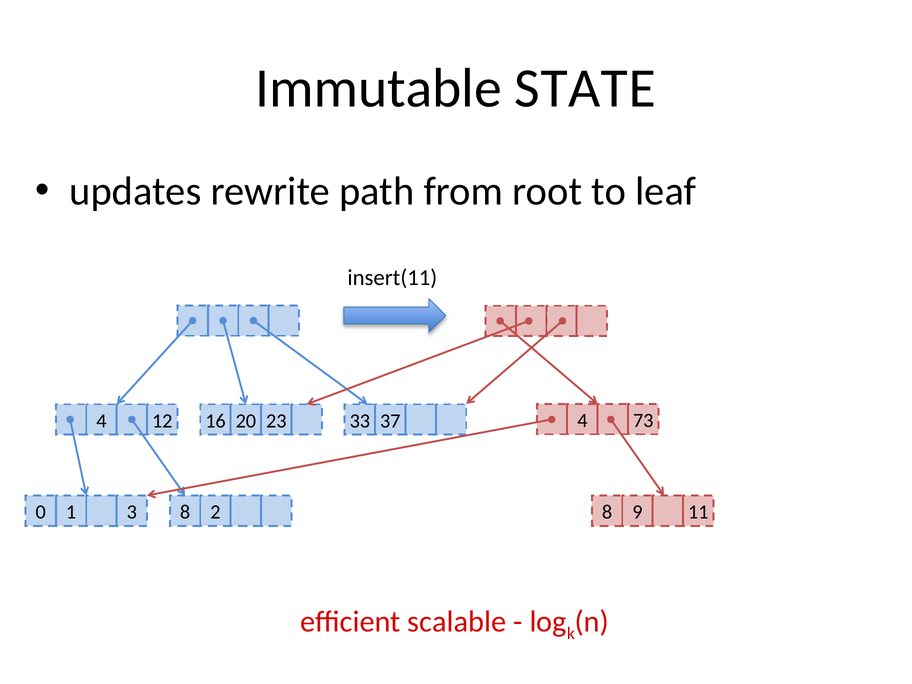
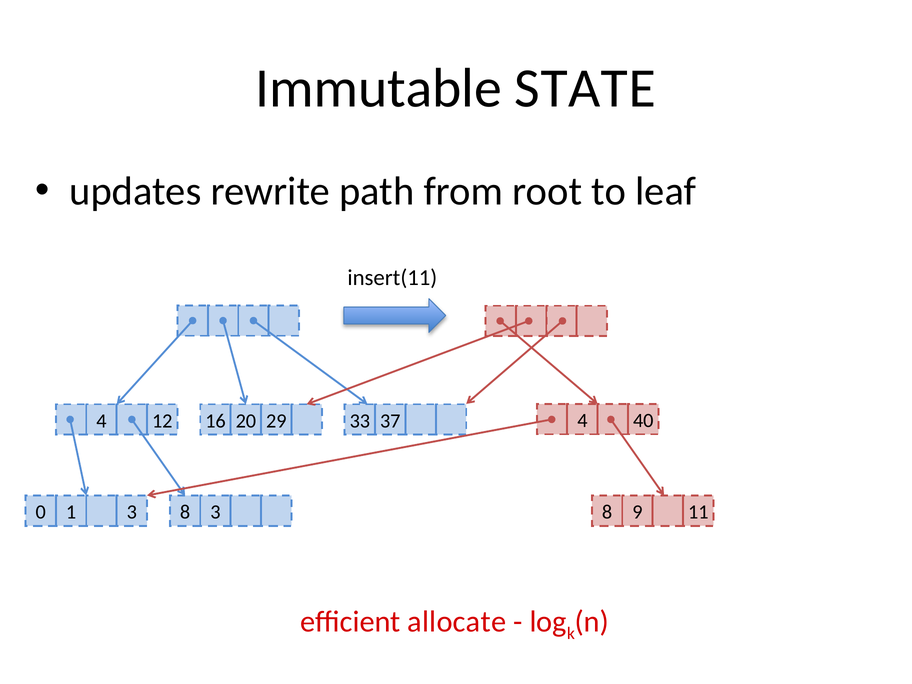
73: 73 -> 40 (643, 421)
23: 23 -> 29 (276, 421)
8 2: 2 -> 3 (215, 512)
scalable: scalable -> allocate (457, 622)
